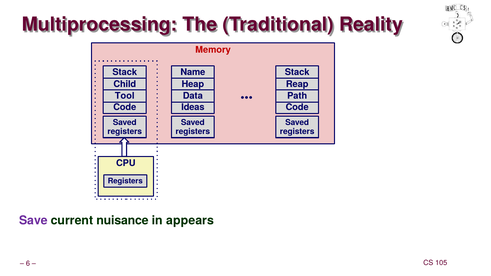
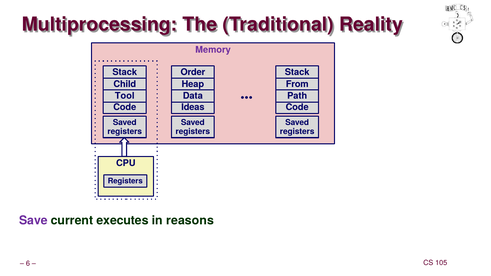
Memory colour: red -> purple (213, 50)
Name: Name -> Order (193, 72)
Reap: Reap -> From (297, 84)
nuisance: nuisance -> executes (123, 221)
appears: appears -> reasons (190, 221)
